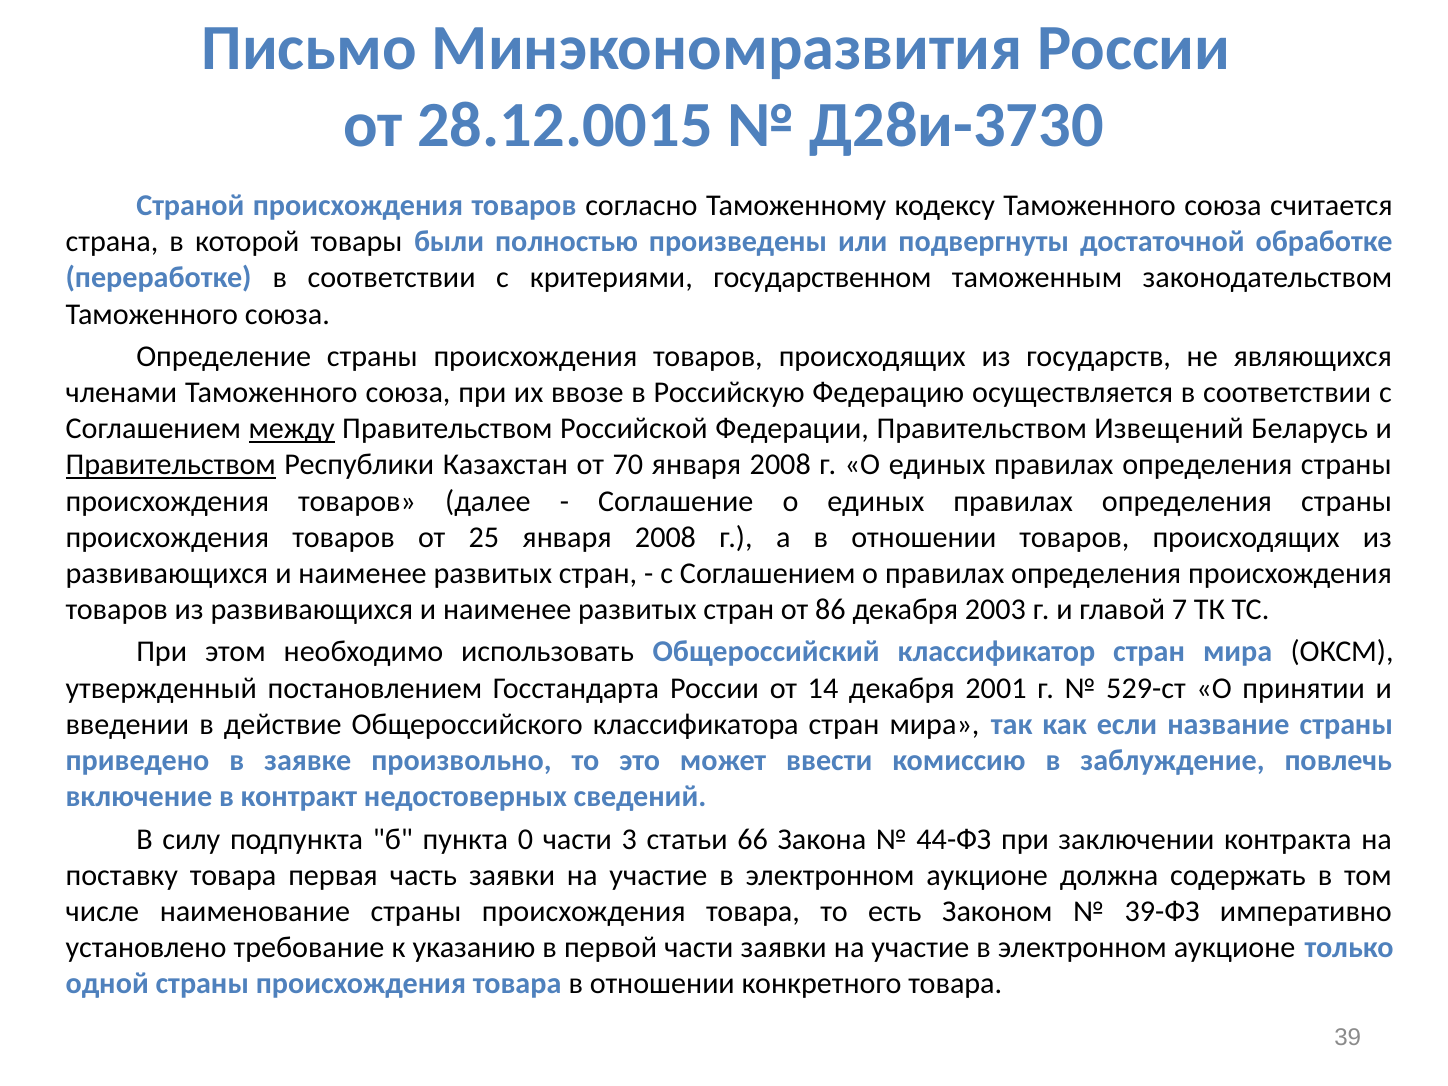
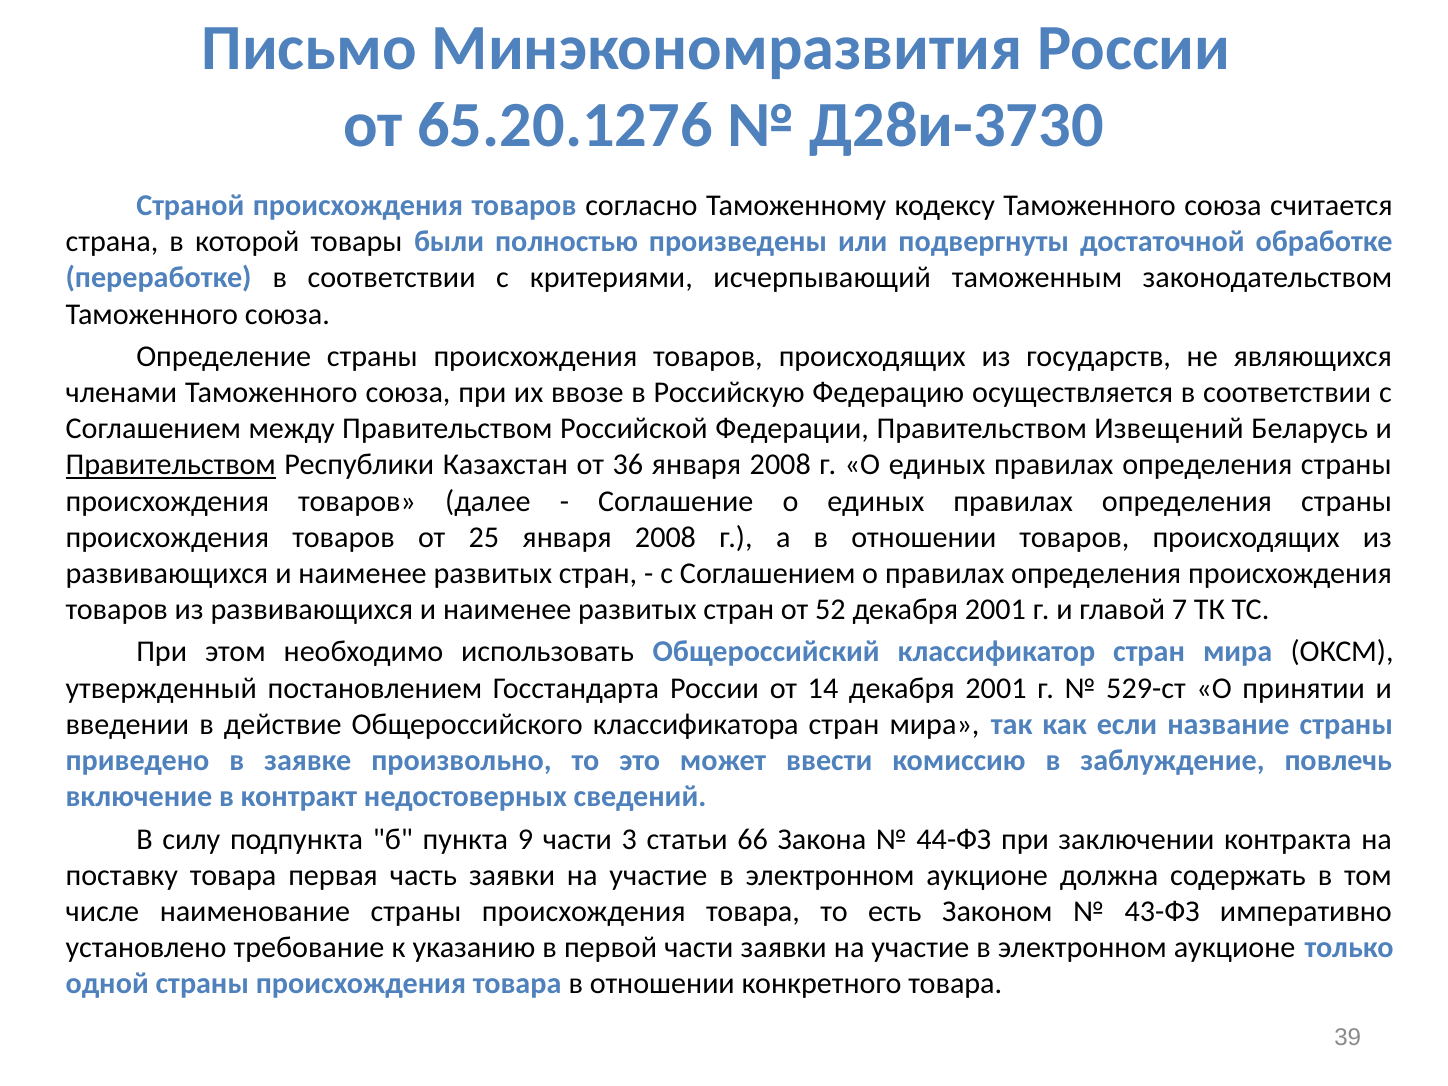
28.12.0015: 28.12.0015 -> 65.20.1276 (565, 125)
государственном: государственном -> исчерпывающий (822, 278)
между underline: present -> none (292, 429)
70: 70 -> 36 (628, 465)
86: 86 -> 52 (830, 610)
2003: 2003 -> 2001 (995, 610)
0: 0 -> 9 (525, 839)
39-ФЗ: 39-ФЗ -> 43-ФЗ (1162, 911)
